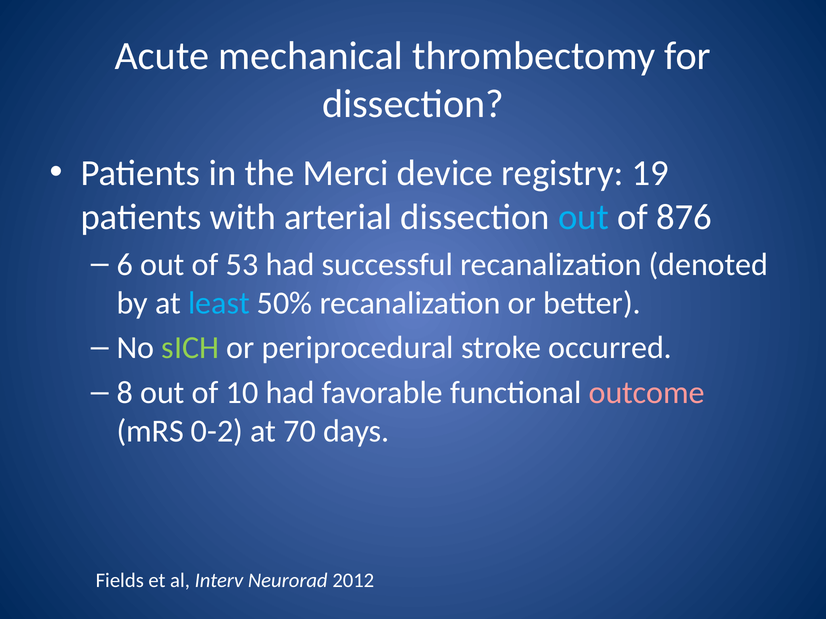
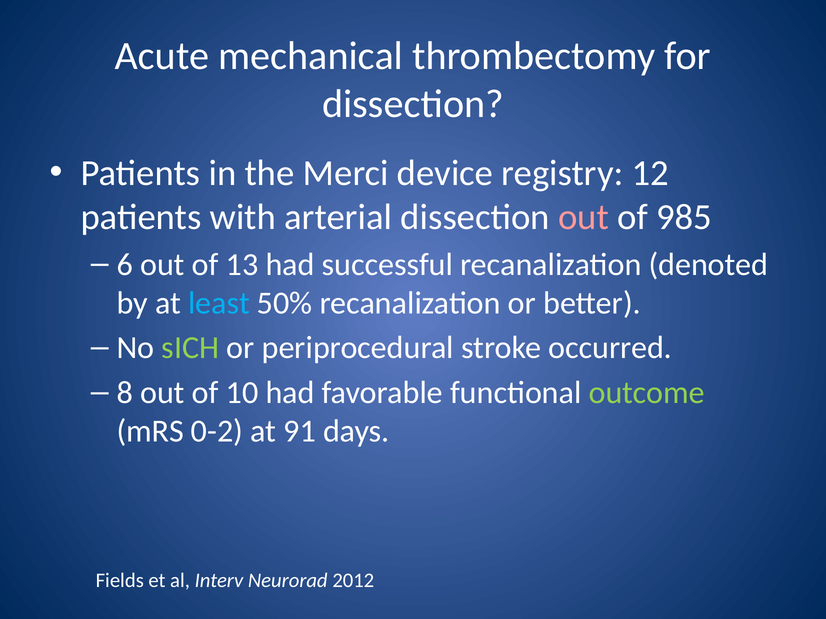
19: 19 -> 12 (650, 173)
out colour: light blue -> pink (584, 217)
876: 876 -> 985 (684, 217)
53: 53 -> 13 (242, 265)
outcome colour: pink -> light green (647, 393)
70: 70 -> 91 (300, 432)
